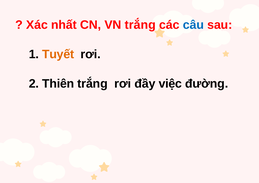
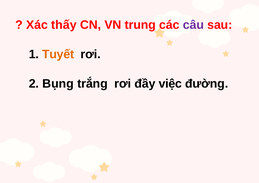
nhất: nhất -> thấy (64, 25)
VN trắng: trắng -> trung (140, 25)
câu colour: blue -> purple (193, 25)
Thiên: Thiên -> Bụng (58, 83)
